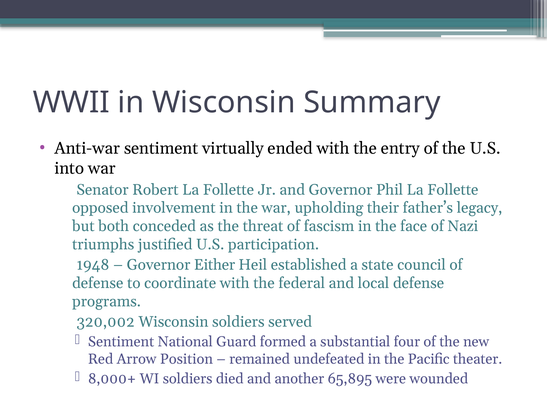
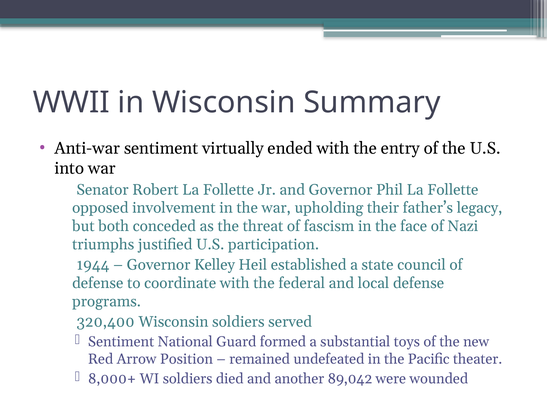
1948: 1948 -> 1944 (93, 265)
Either: Either -> Kelley (215, 265)
320,002: 320,002 -> 320,400 (106, 322)
four: four -> toys (407, 342)
65,895: 65,895 -> 89,042 (350, 379)
